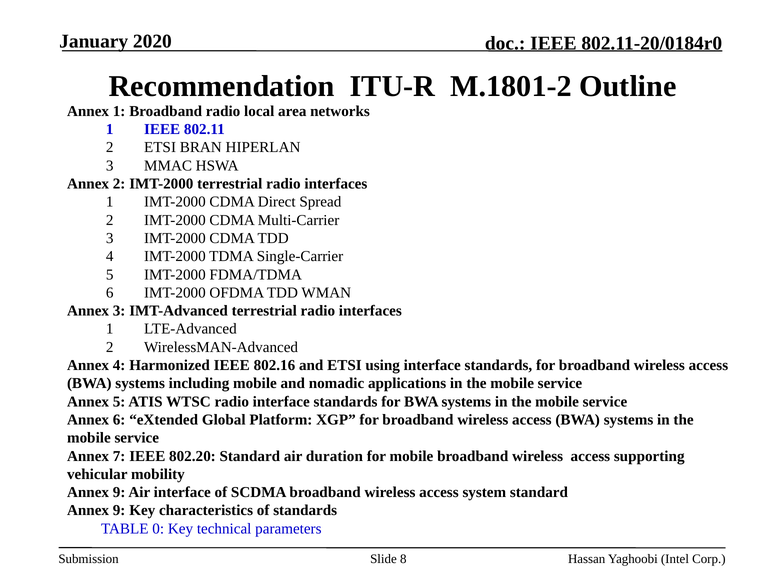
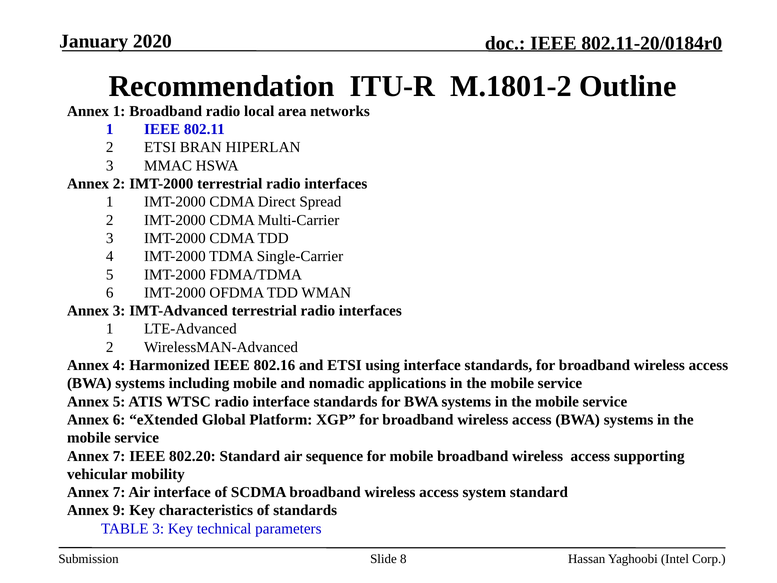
duration: duration -> sequence (335, 456)
9: 9 -> 7 (119, 492)
TABLE 0: 0 -> 3 (158, 528)
